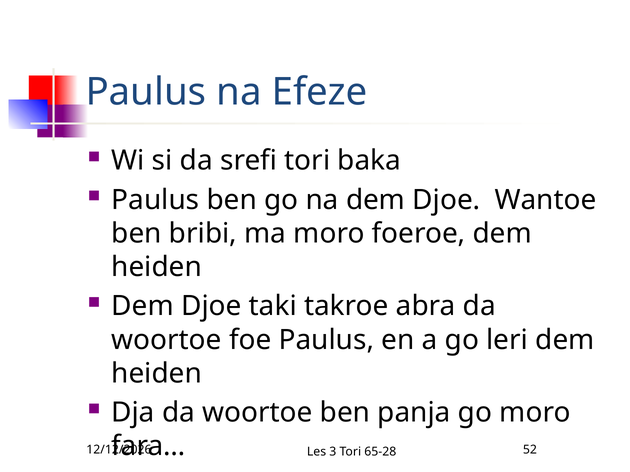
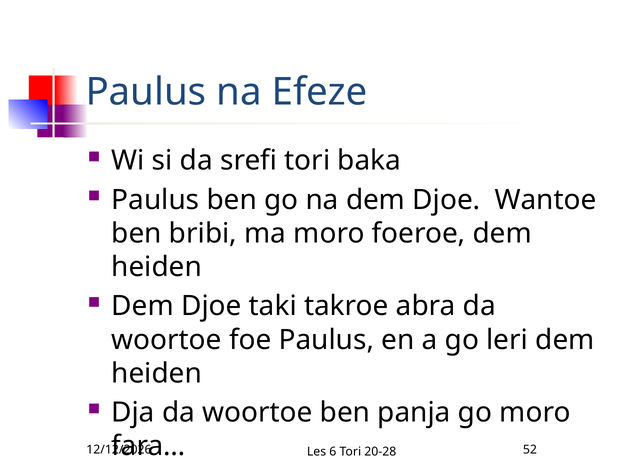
3: 3 -> 6 (333, 452)
65-28: 65-28 -> 20-28 (380, 452)
